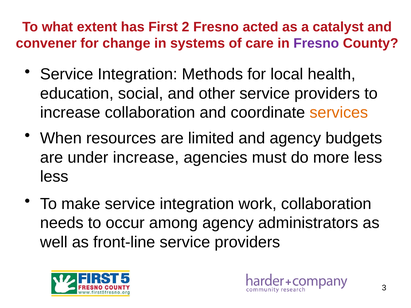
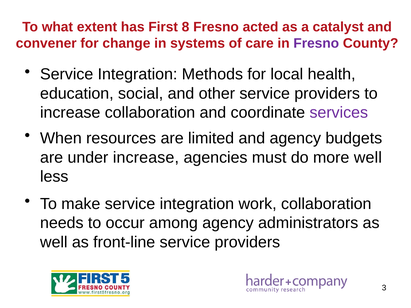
2: 2 -> 8 (186, 27)
services colour: orange -> purple (339, 113)
more less: less -> well (368, 158)
